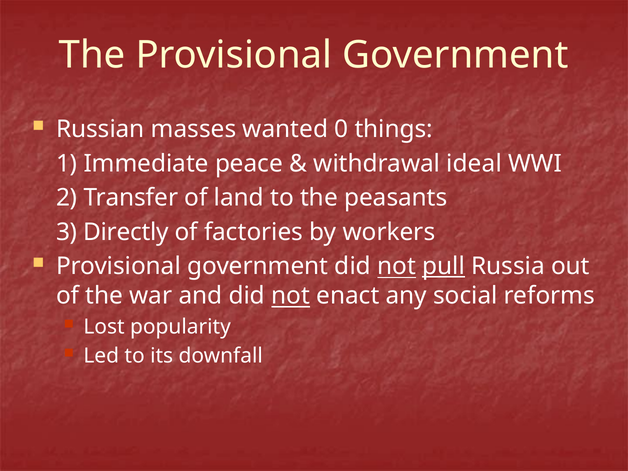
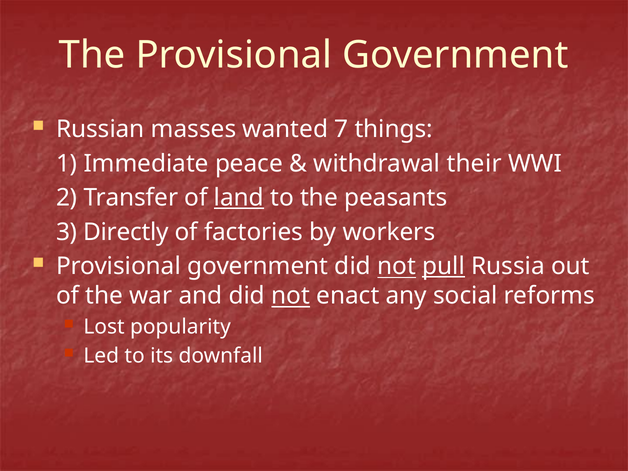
0: 0 -> 7 (341, 129)
ideal: ideal -> their (474, 164)
land underline: none -> present (239, 198)
